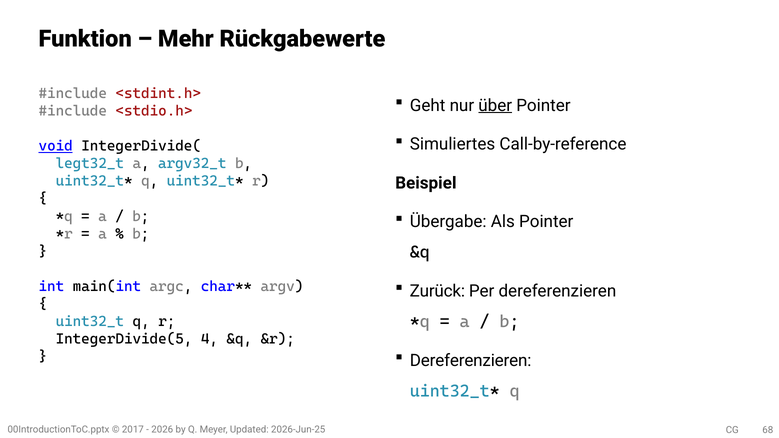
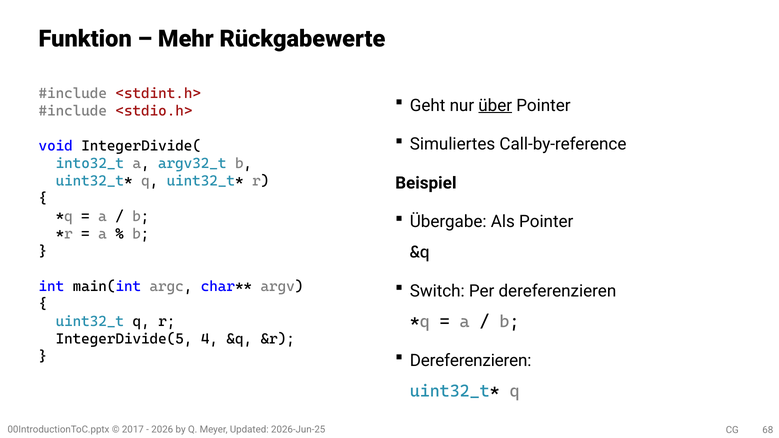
void underline: present -> none (56, 146)
legt32_t: legt32_t -> into32_t (90, 164)
Zurück: Zurück -> Switch (437, 291)
